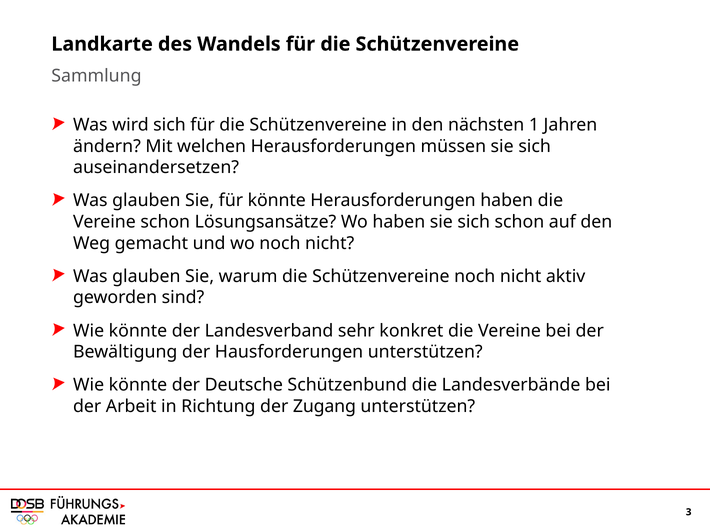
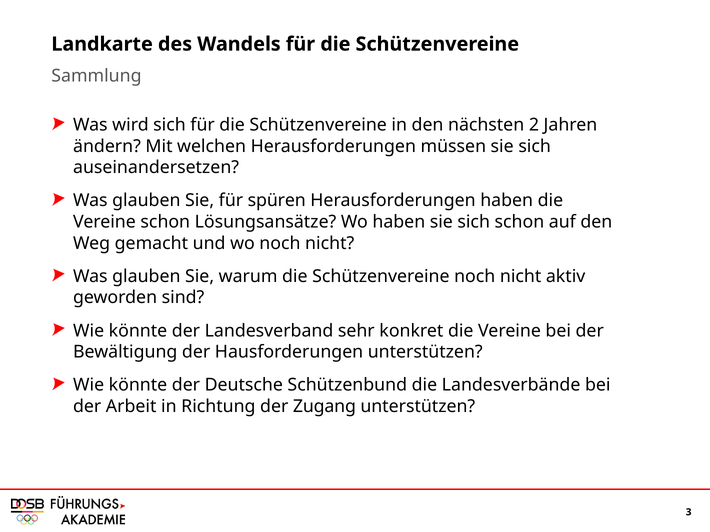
1: 1 -> 2 (534, 125)
für könnte: könnte -> spüren (277, 201)
